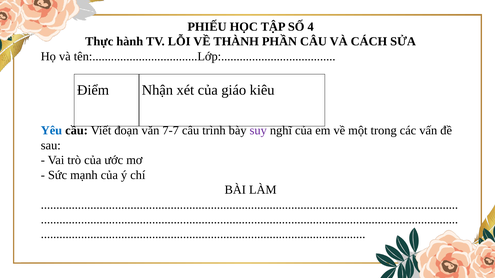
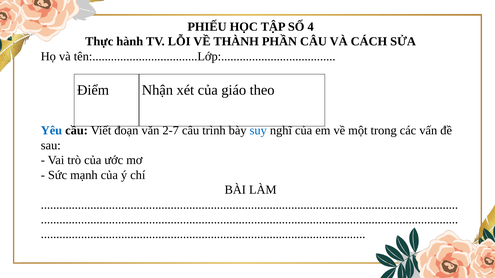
kiêu: kiêu -> theo (262, 90)
7-7: 7-7 -> 2-7 (171, 131)
suy colour: purple -> blue (258, 131)
